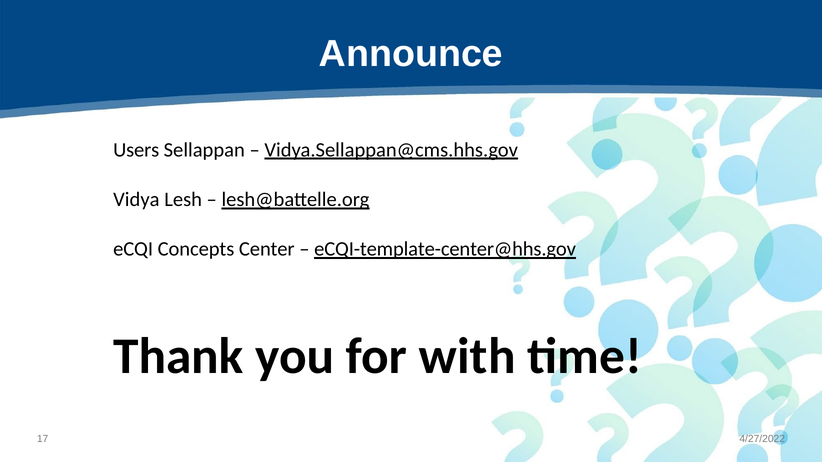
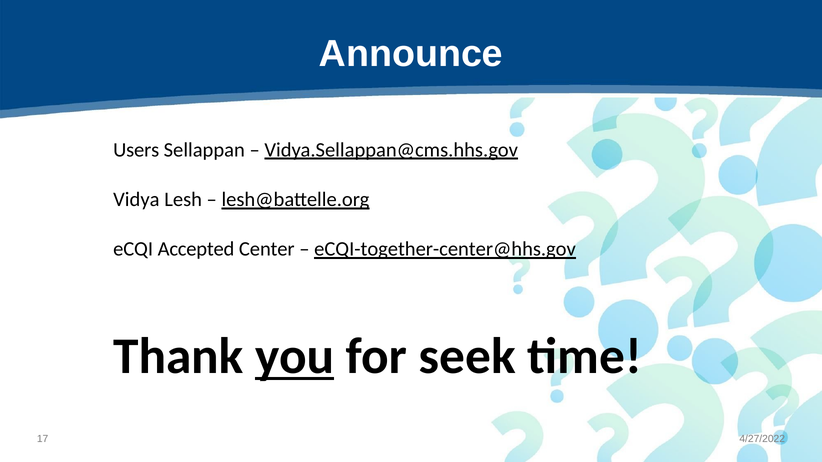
Concepts: Concepts -> Accepted (196, 249)
eCQI-template-center@hhs.gov: eCQI-template-center@hhs.gov -> eCQI-together-center@hhs.gov (445, 249)
you underline: none -> present (295, 357)
with: with -> seek (467, 357)
